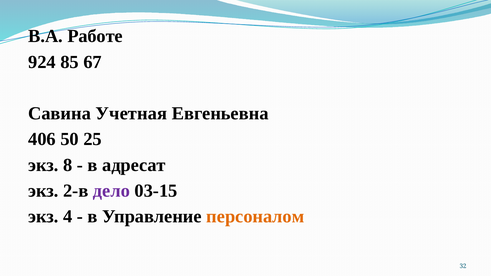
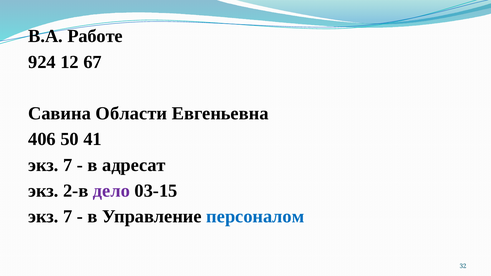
85: 85 -> 12 (70, 62)
Учетная: Учетная -> Области (131, 114)
25: 25 -> 41 (93, 139)
8: 8 -> 7 (68, 165)
4: 4 -> 7 (68, 217)
персоналом colour: orange -> blue (255, 217)
